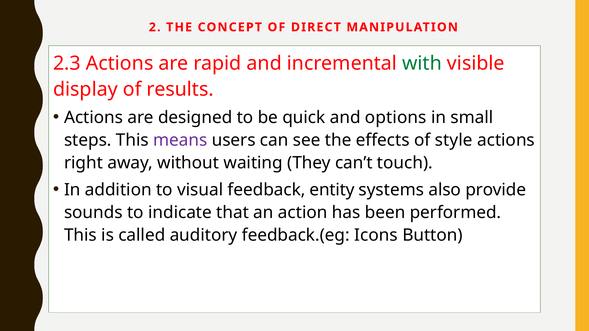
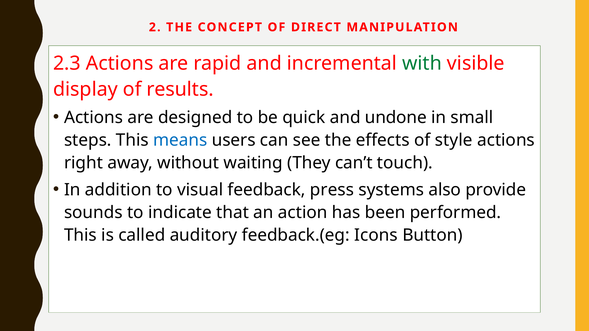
options: options -> undone (396, 118)
means colour: purple -> blue (180, 140)
entity: entity -> press (332, 190)
